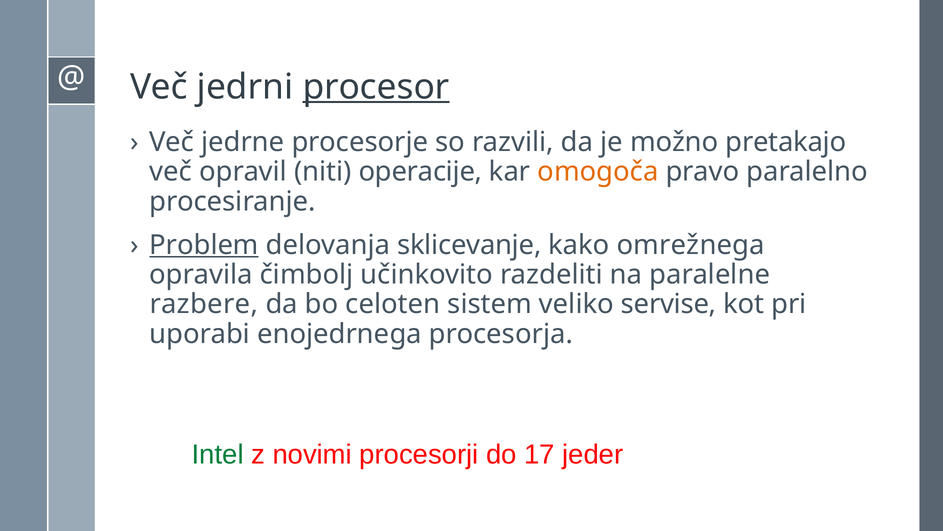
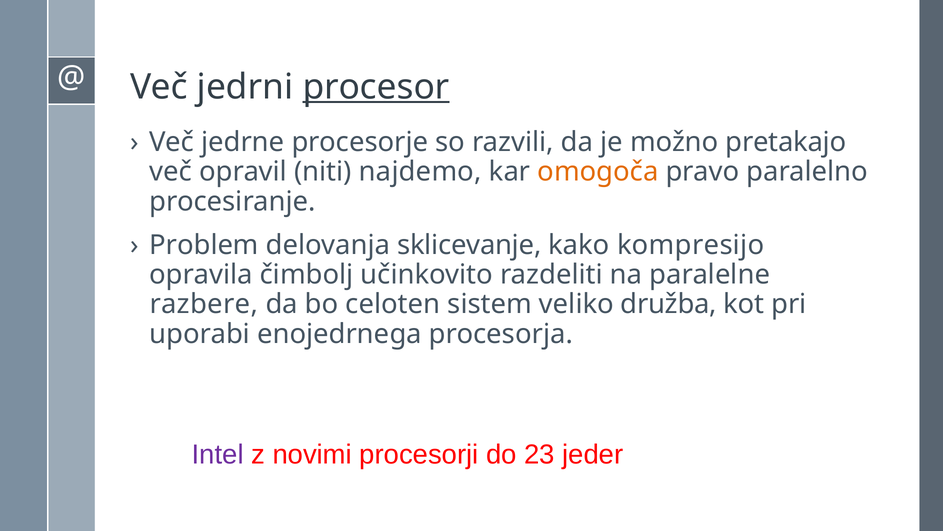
operacije: operacije -> najdemo (420, 172)
Problem underline: present -> none (204, 245)
omrežnega: omrežnega -> kompresijo (691, 245)
servise: servise -> družba (669, 304)
Intel colour: green -> purple (218, 454)
17: 17 -> 23 (539, 454)
